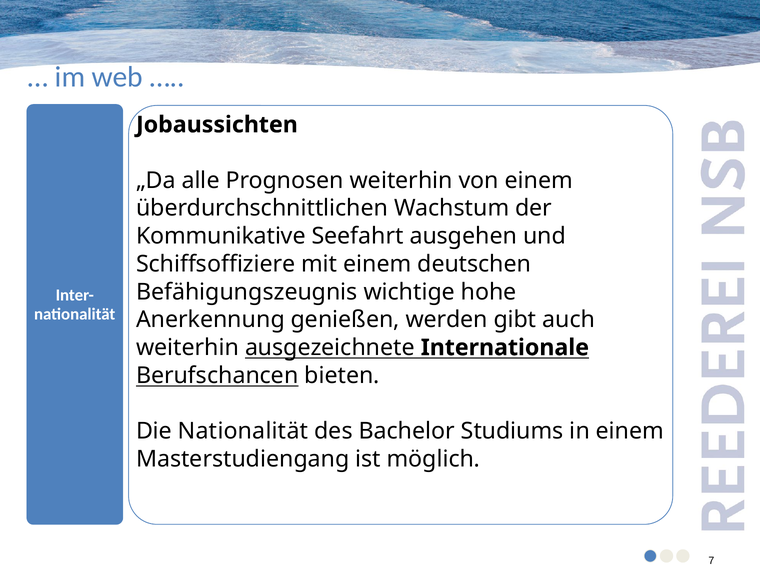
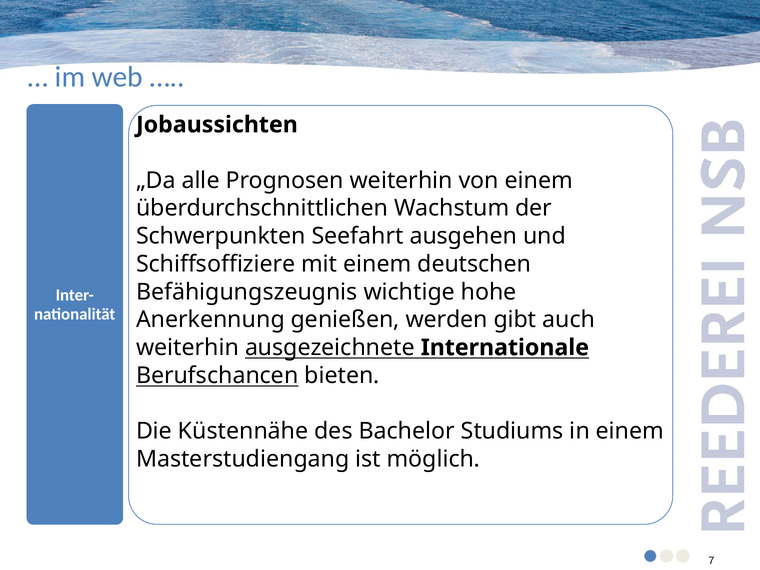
Kommunikative: Kommunikative -> Schwerpunkten (221, 236)
Die Nationalität: Nationalität -> Küstennähe (243, 431)
